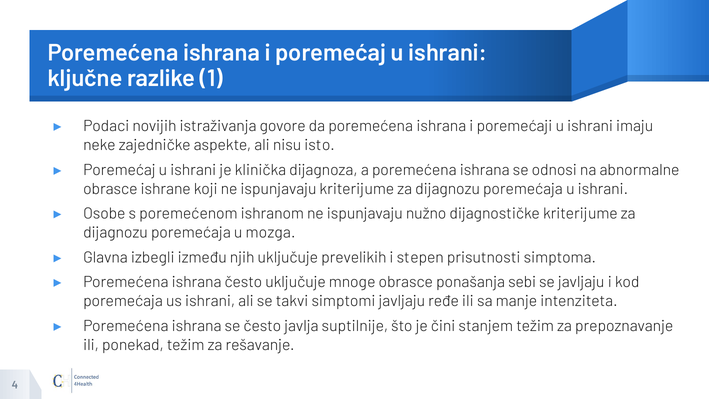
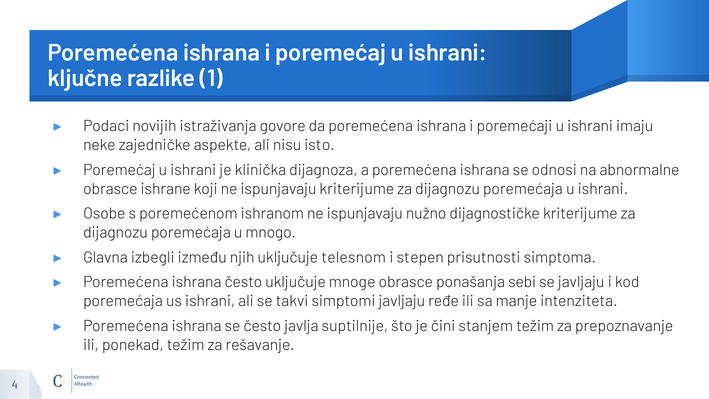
mozga: mozga -> mnogo (271, 233)
prevelikih: prevelikih -> telesnom (354, 257)
